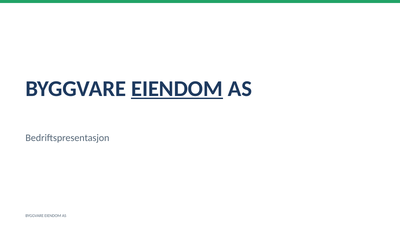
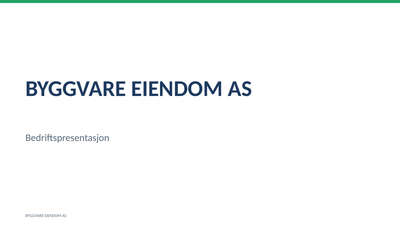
EIENDOM underline: present -> none (177, 89)
